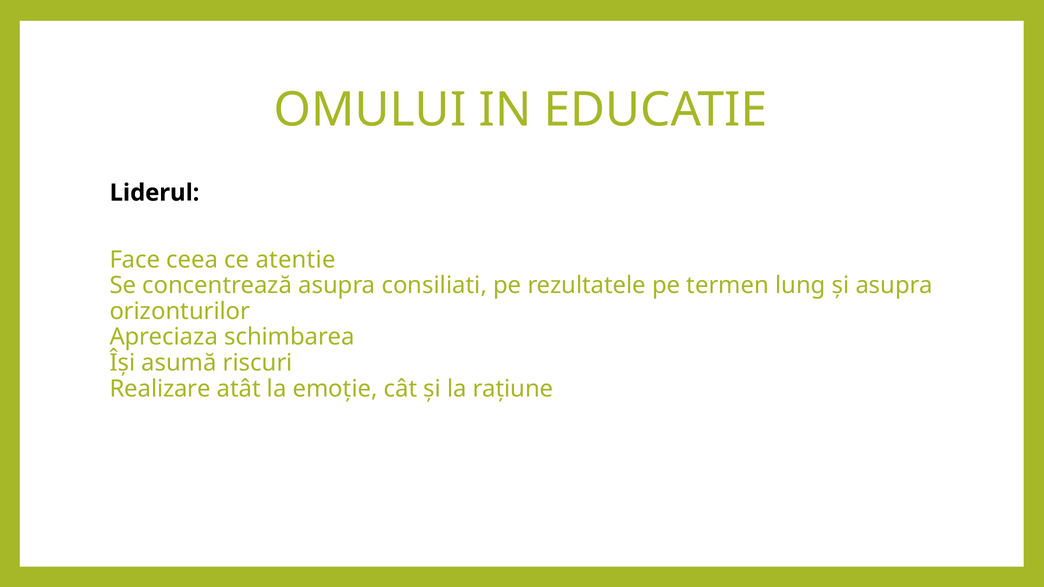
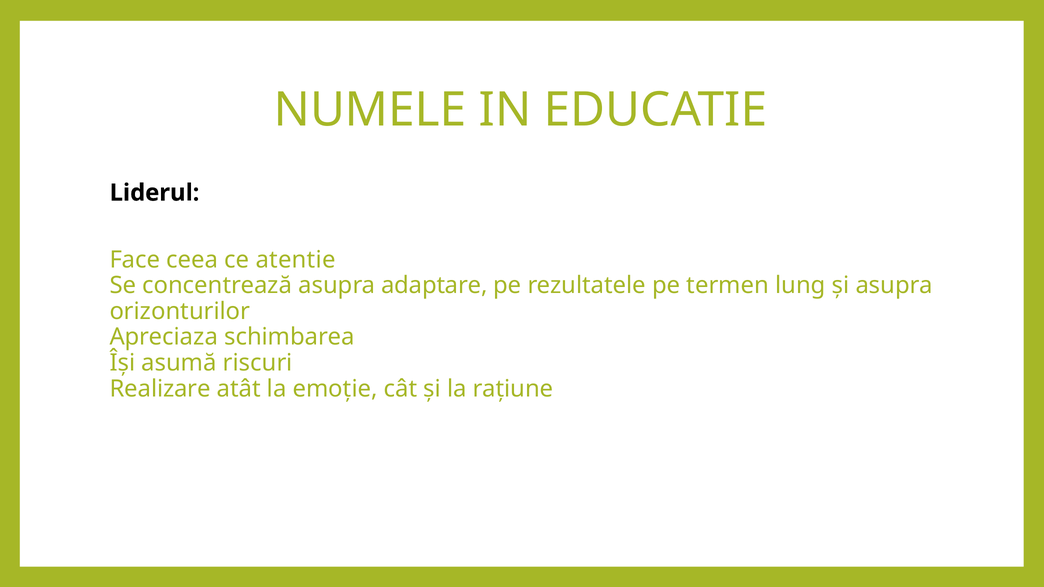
OMULUI: OMULUI -> NUMELE (370, 110)
consiliati: consiliati -> adaptare (434, 286)
